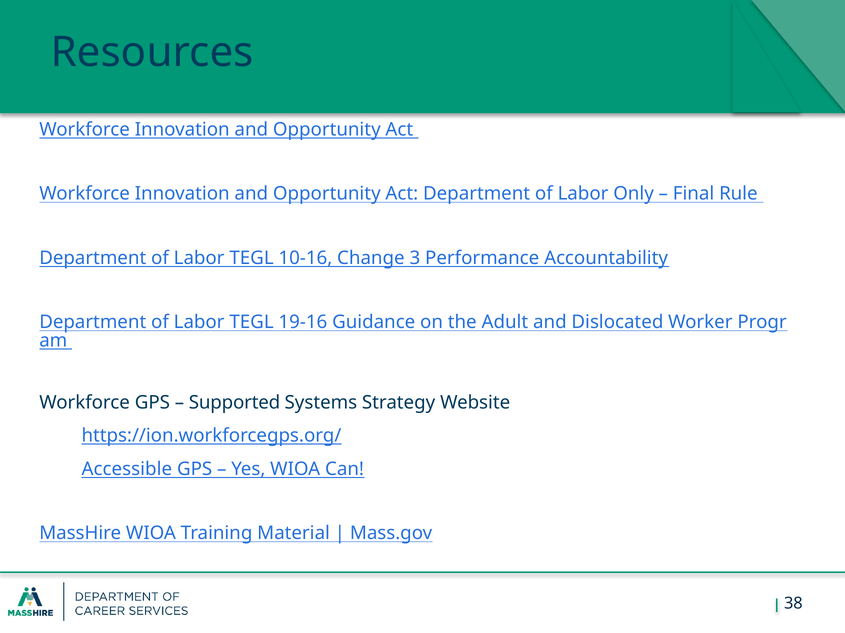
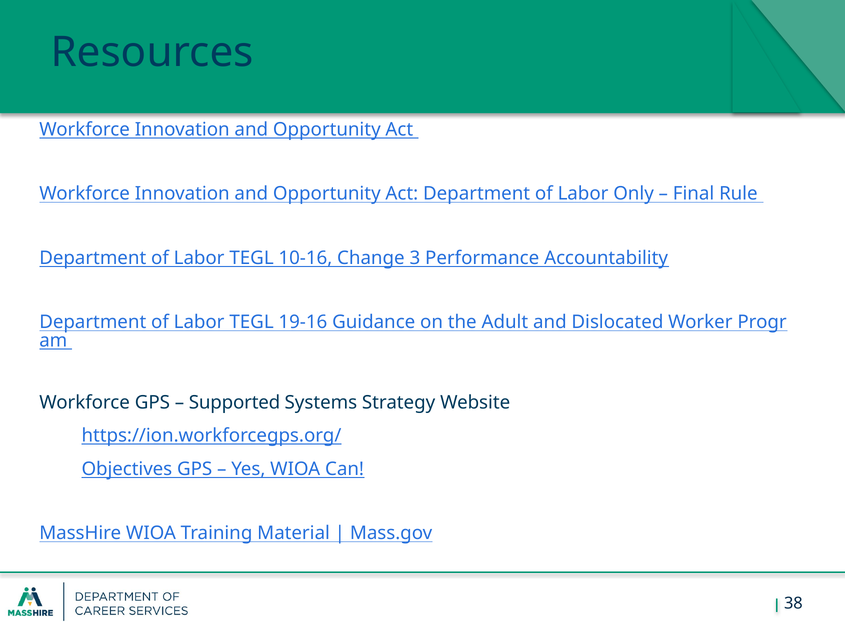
Accessible: Accessible -> Objectives (127, 470)
